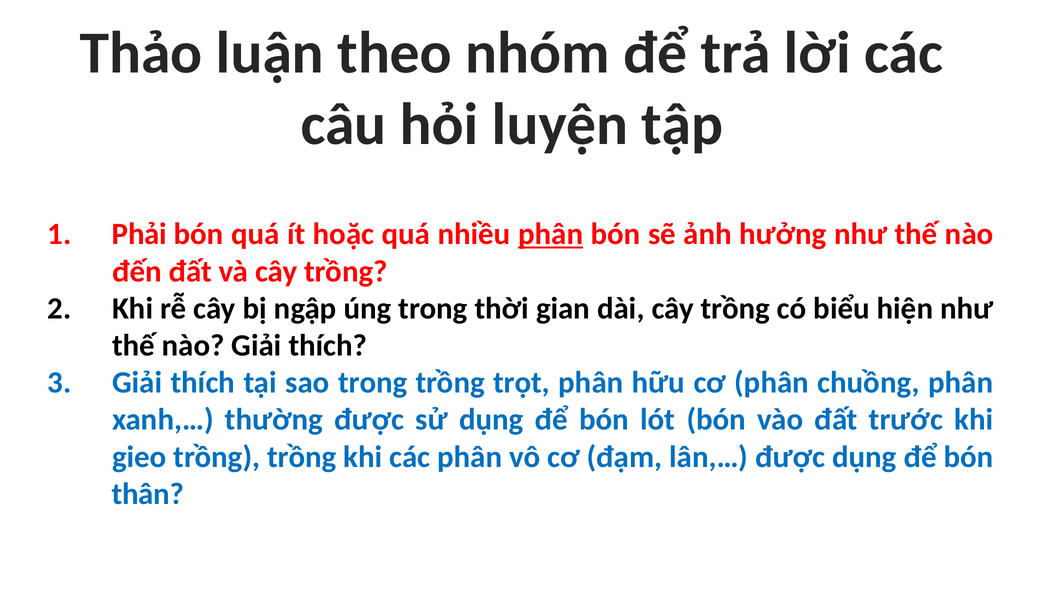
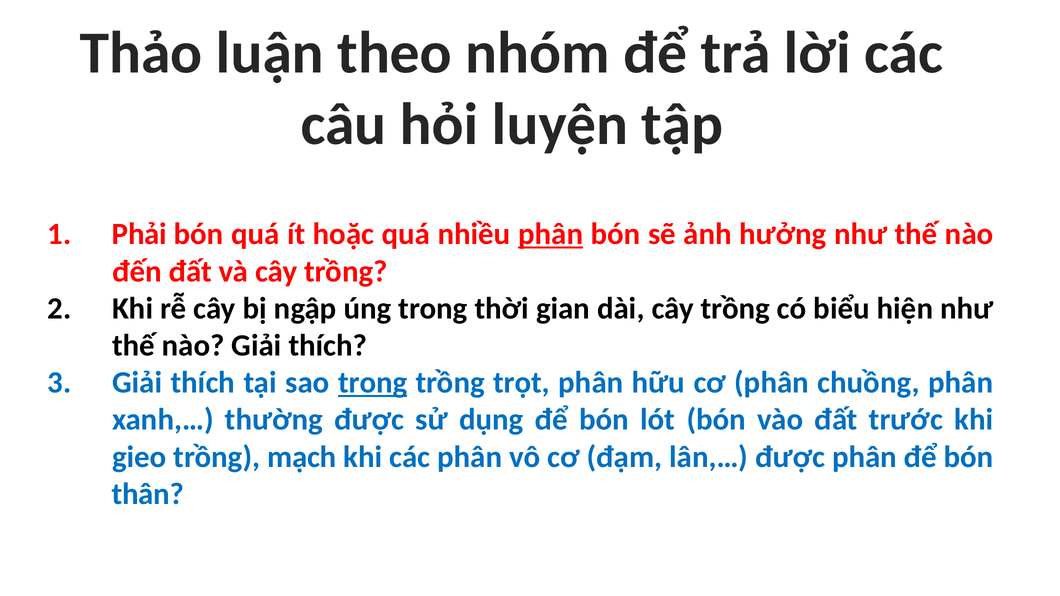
trong underline: none -> present (373, 383)
trồng trồng: trồng -> mạch (302, 457)
được dụng: dụng -> phân (864, 457)
